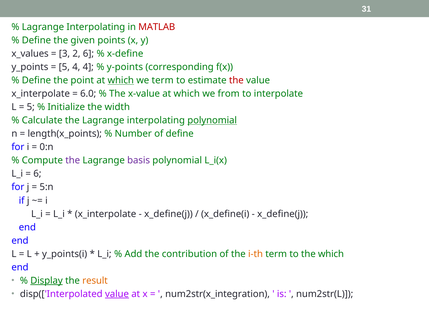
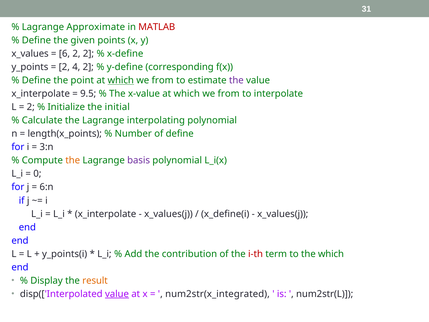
Interpolating: Interpolating -> Approximate (96, 27)
3: 3 -> 6 (64, 54)
2 6: 6 -> 2 (88, 54)
5: 5 -> 2 (64, 67)
4 4: 4 -> 2 (88, 67)
y-points: y-points -> y-define (125, 67)
term: term -> from (163, 80)
the colour: red -> purple (236, 80)
6.0: 6.0 -> 9.5 (88, 94)
5: 5 -> 2 (31, 107)
width: width -> initial (117, 107)
polynomial underline: present -> none (212, 120)
0:n: 0:n -> 3:n (47, 147)
the colour: purple -> orange (73, 160)
6: 6 -> 0 (37, 174)
5:n: 5:n -> 6:n (47, 187)
x_define(j: x_define(j -> x_values(j (168, 214)
x_define(j: x_define(j -> x_values(j (283, 214)
i-th colour: orange -> red (256, 254)
Display underline: present -> none (47, 280)
num2str(x_integration: num2str(x_integration -> num2str(x_integrated (217, 294)
